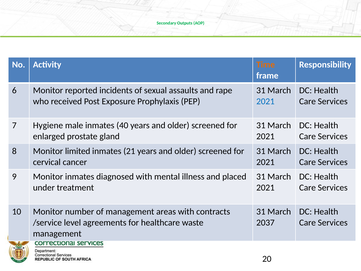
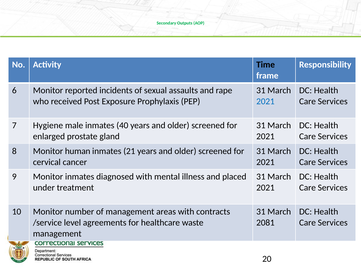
Time colour: orange -> black (266, 65)
limited: limited -> human (78, 151)
2037: 2037 -> 2081 (265, 222)
